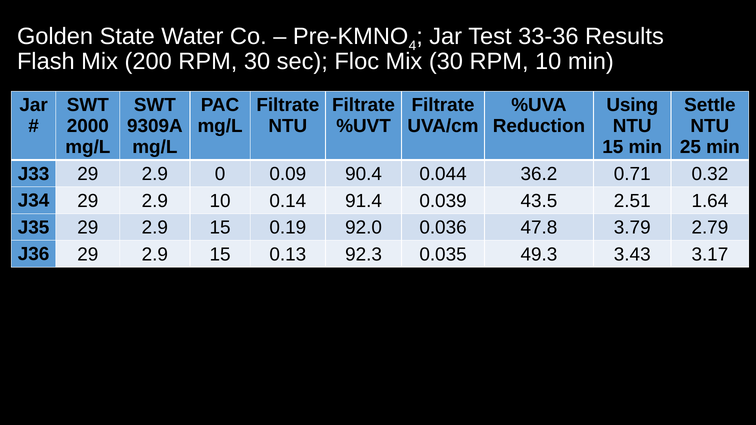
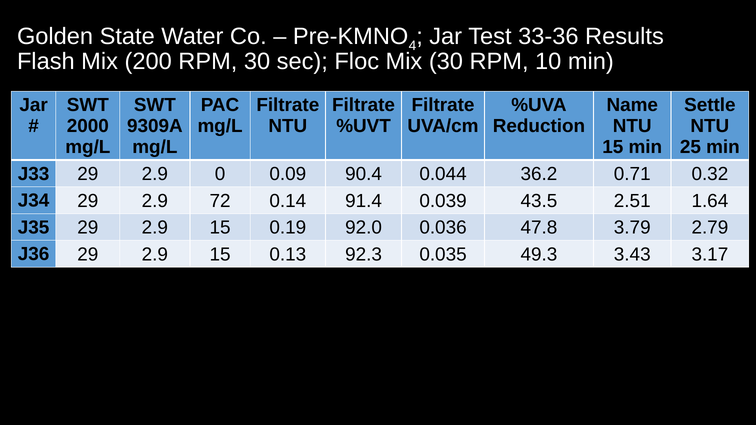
Using: Using -> Name (632, 105)
2.9 10: 10 -> 72 (220, 201)
